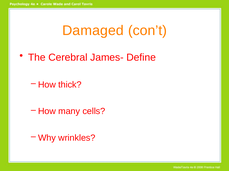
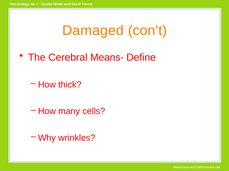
James-: James- -> Means- (107, 58)
